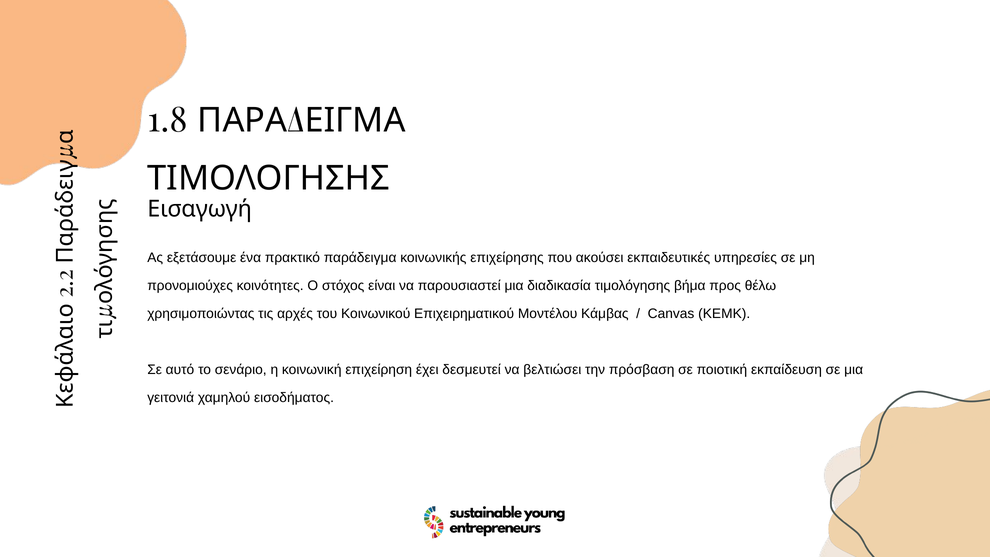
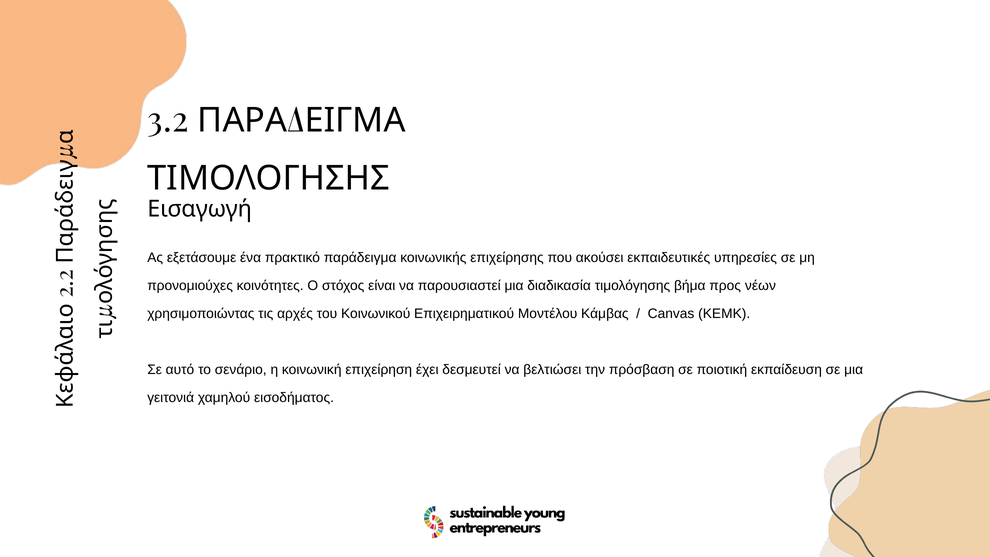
1.8: 1.8 -> 3.2 (168, 121)
θέλω: θέλω -> νέων (760, 286)
